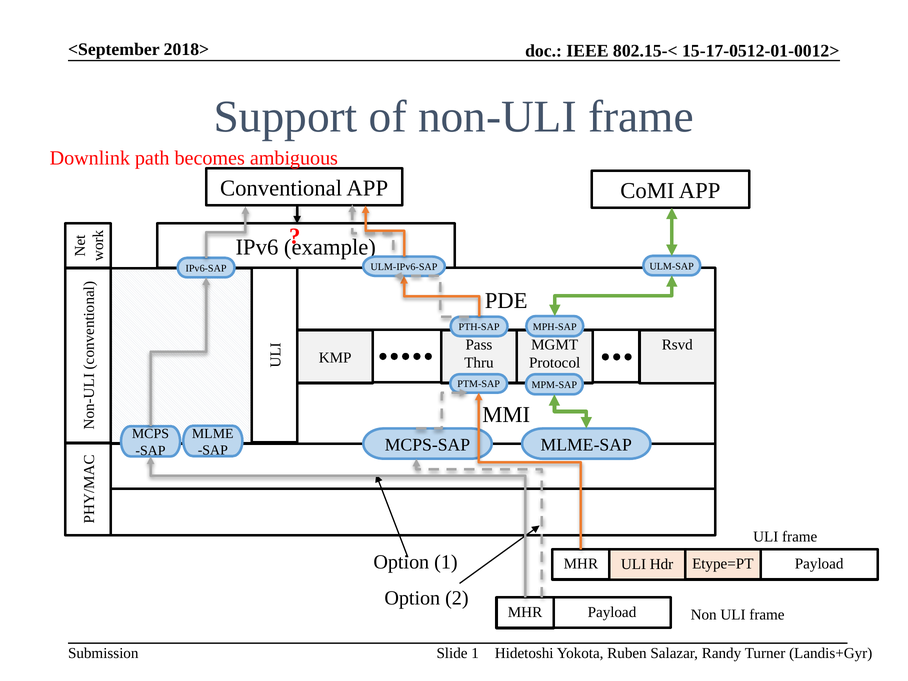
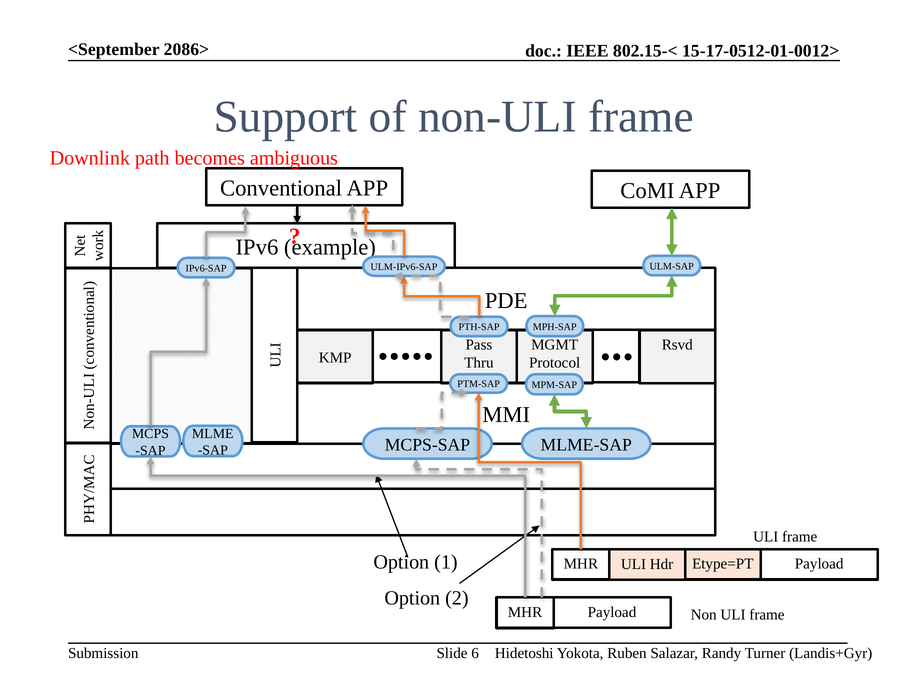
2018>: 2018> -> 2086> (186, 50)
Slide 1: 1 -> 6 (475, 653)
